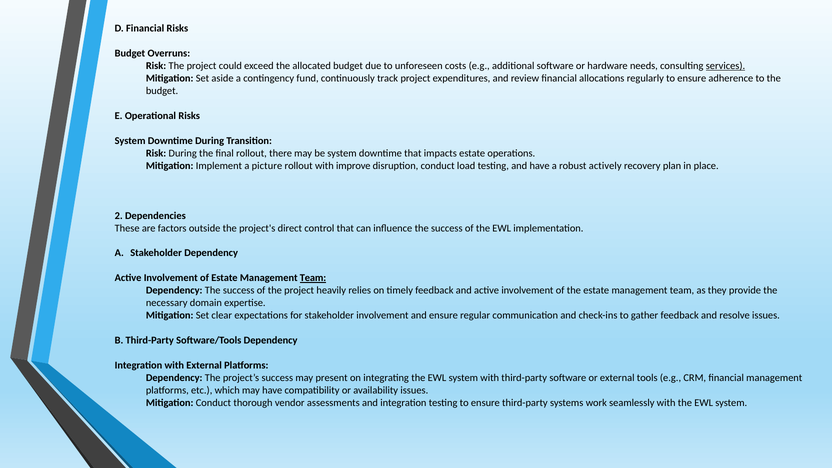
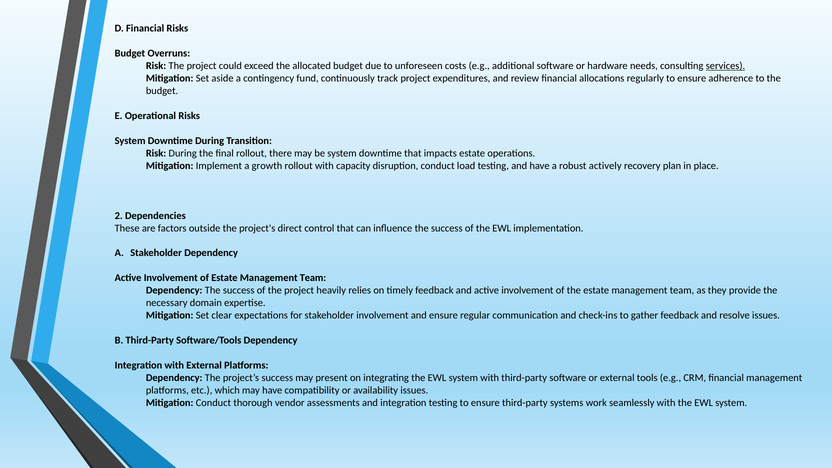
picture: picture -> growth (267, 166)
improve: improve -> capacity (353, 166)
Team underline: present -> none (313, 278)
